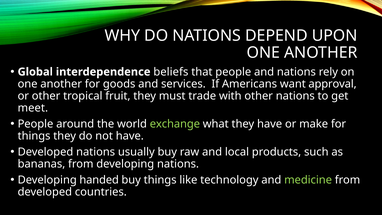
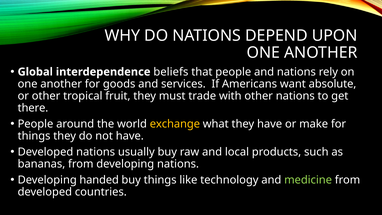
approval: approval -> absolute (333, 84)
meet: meet -> there (33, 108)
exchange colour: light green -> yellow (175, 124)
